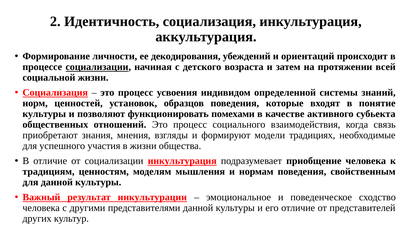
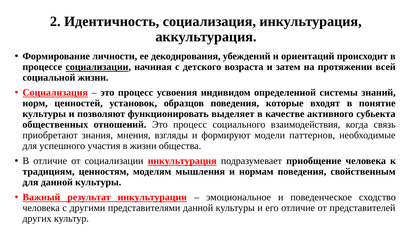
помехами: помехами -> выделяет (233, 114)
традициях: традициях -> паттернов (312, 135)
